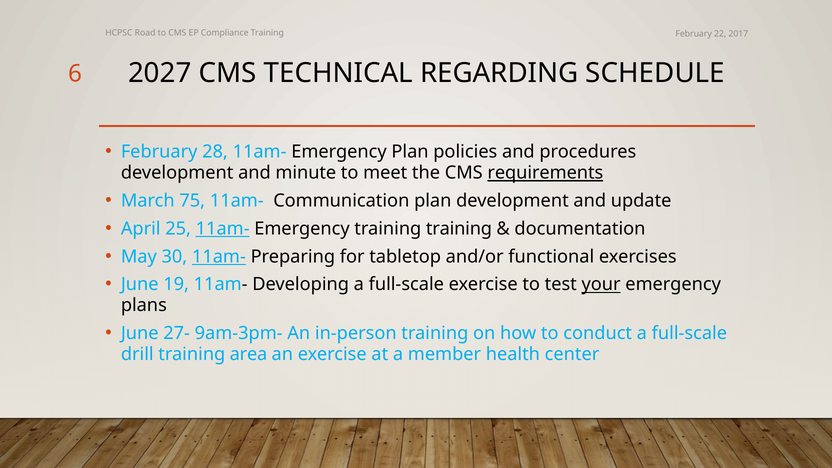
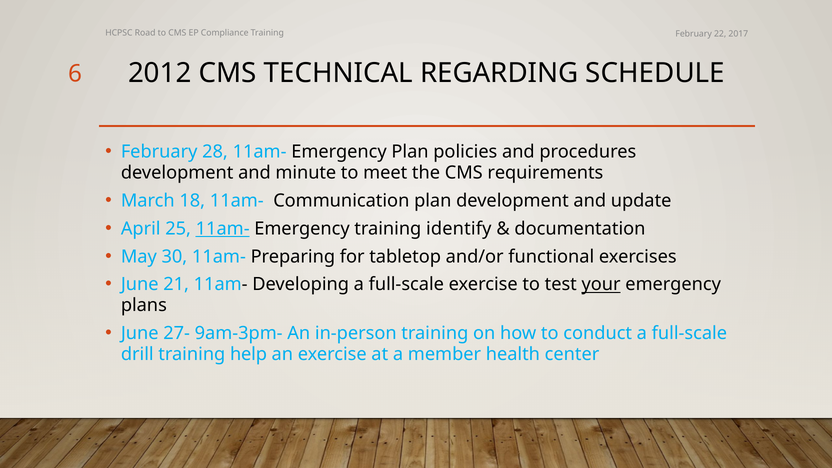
2027: 2027 -> 2012 (160, 73)
requirements underline: present -> none (545, 173)
75: 75 -> 18 (192, 201)
training training: training -> identify (459, 229)
11am- underline: present -> none (219, 257)
19: 19 -> 21 (176, 284)
area: area -> help (248, 354)
